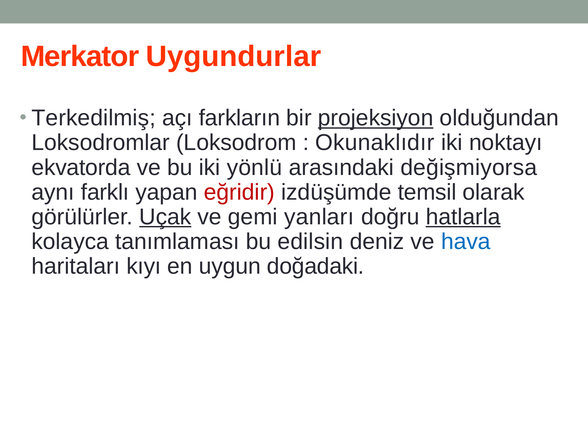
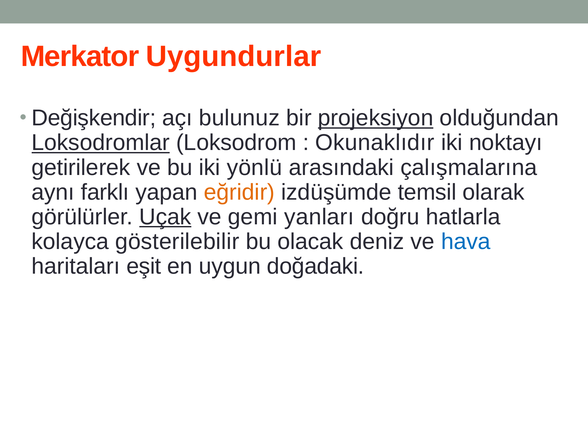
Terkedilmiş: Terkedilmiş -> Değişkendir (94, 118)
farkların: farkların -> bulunuz (239, 118)
Loksodromlar underline: none -> present (101, 143)
ekvatorda: ekvatorda -> getirilerek (81, 167)
değişmiyorsa: değişmiyorsa -> çalışmalarına (469, 167)
eğridir colour: red -> orange (239, 192)
hatlarla underline: present -> none (463, 217)
tanımlaması: tanımlaması -> gösterilebilir (177, 242)
edilsin: edilsin -> olacak (310, 242)
kıyı: kıyı -> eşit (144, 266)
